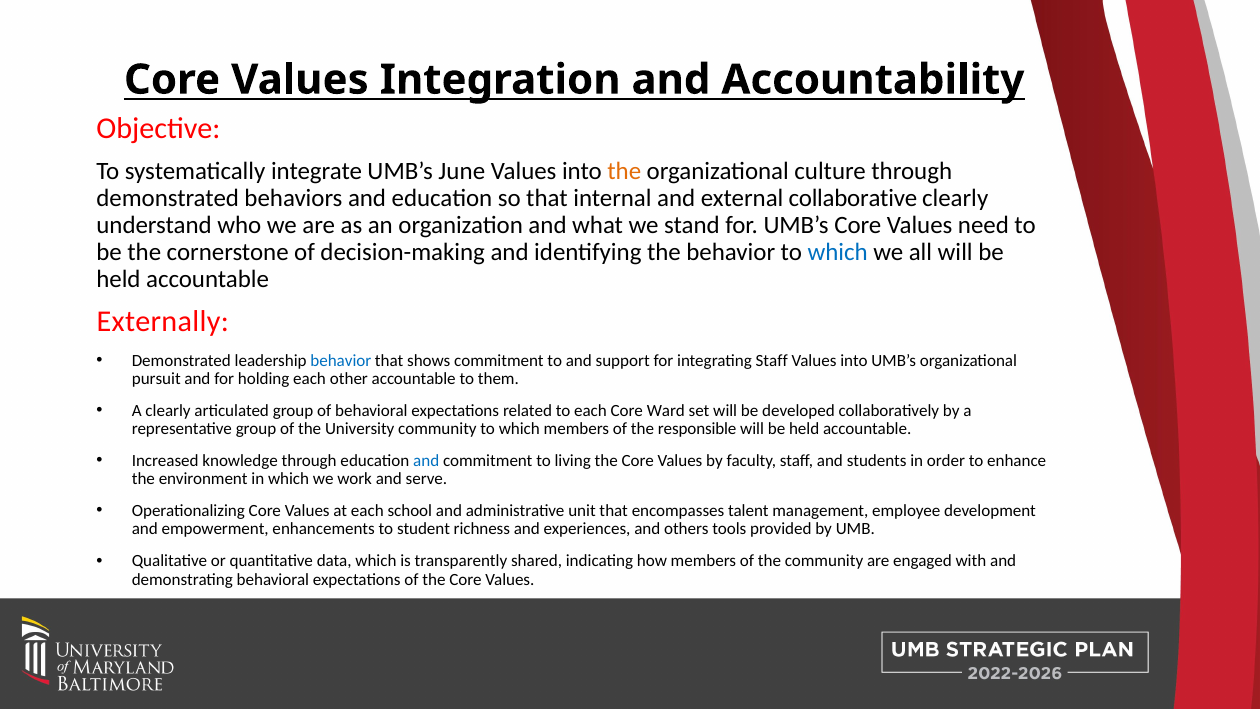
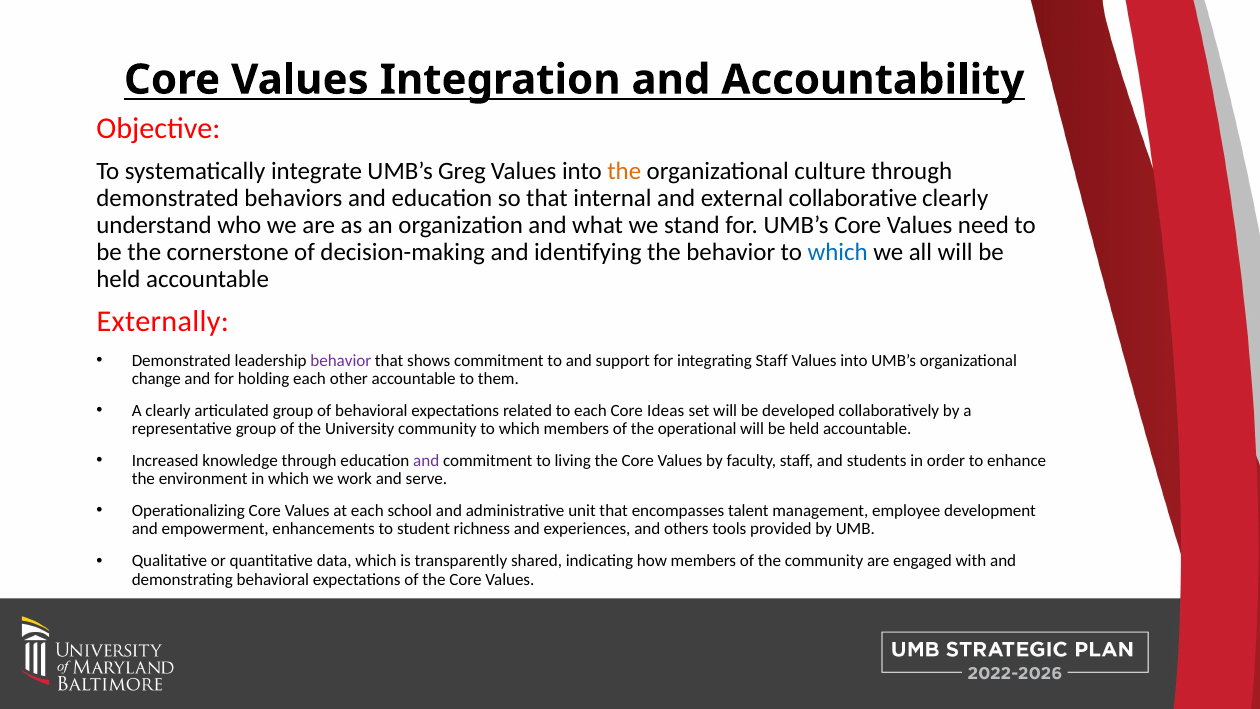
June: June -> Greg (462, 171)
behavior colour: blue -> purple (341, 361)
pursuit: pursuit -> change (156, 379)
Ward: Ward -> Ideas (666, 411)
responsible: responsible -> operational (697, 429)
and colour: blue -> purple (426, 461)
